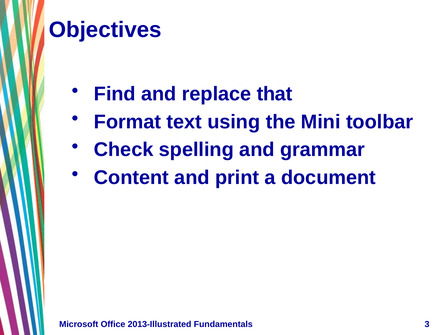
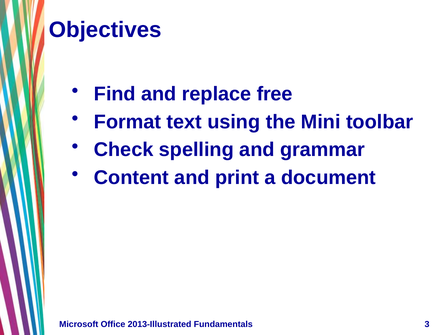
that: that -> free (275, 94)
